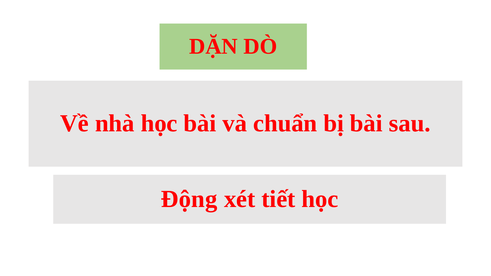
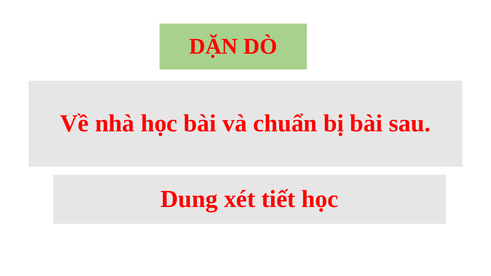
Động: Động -> Dung (189, 199)
